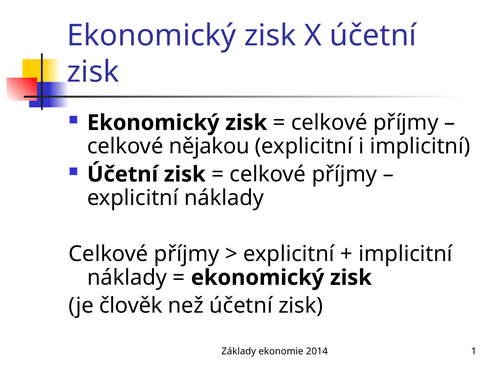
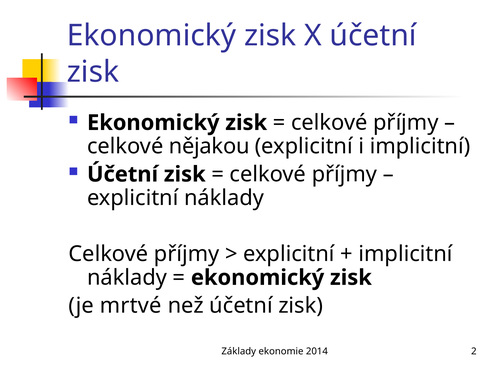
člověk: člověk -> mrtvé (131, 306)
1: 1 -> 2 (474, 351)
